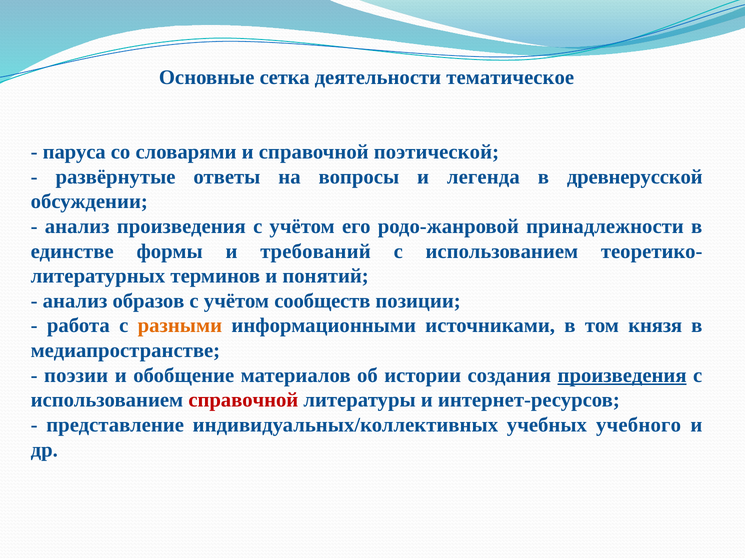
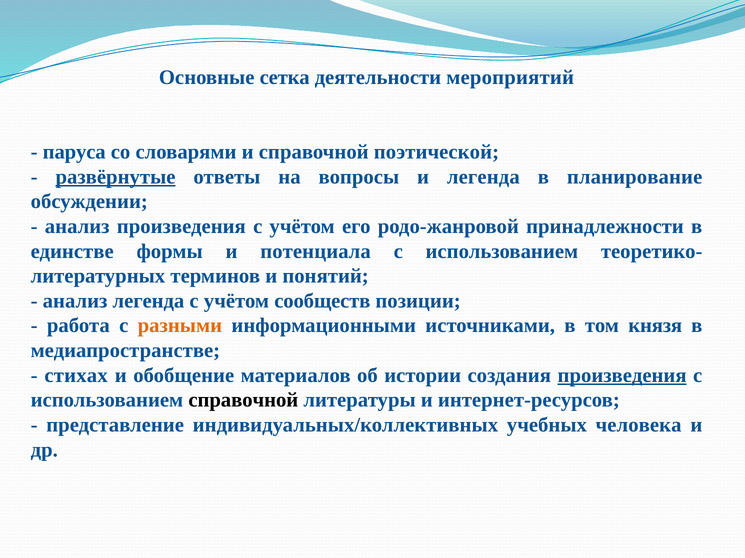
тематическое: тематическое -> мероприятий (510, 78)
развёрнутые underline: none -> present (116, 177)
древнерусской: древнерусской -> планирование (635, 177)
требований: требований -> потенциала (316, 252)
анализ образов: образов -> легенда (148, 301)
поэзии: поэзии -> стихах (76, 376)
справочной colour: red -> black (243, 401)
учебного: учебного -> человека (639, 425)
